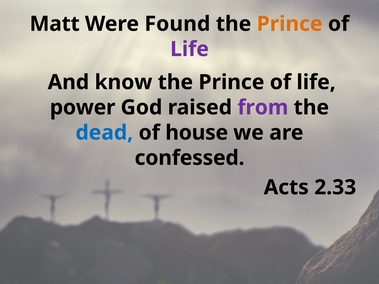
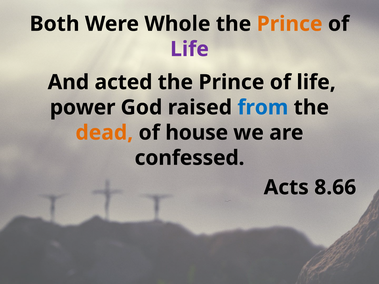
Matt: Matt -> Both (55, 24)
Found: Found -> Whole (177, 24)
know: know -> acted (124, 82)
from colour: purple -> blue (263, 108)
dead colour: blue -> orange (104, 133)
2.33: 2.33 -> 8.66 (335, 188)
